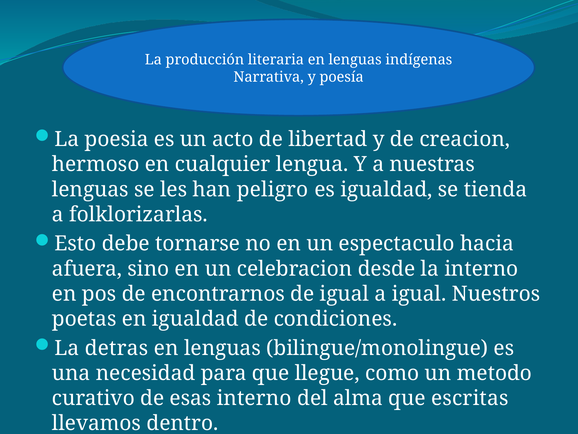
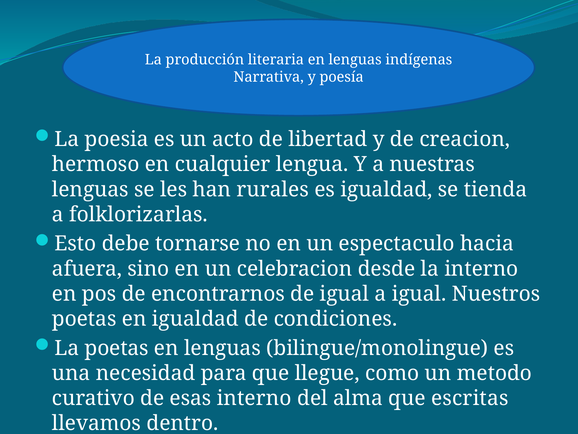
peligro: peligro -> rurales (273, 189)
La detras: detras -> poetas (117, 348)
